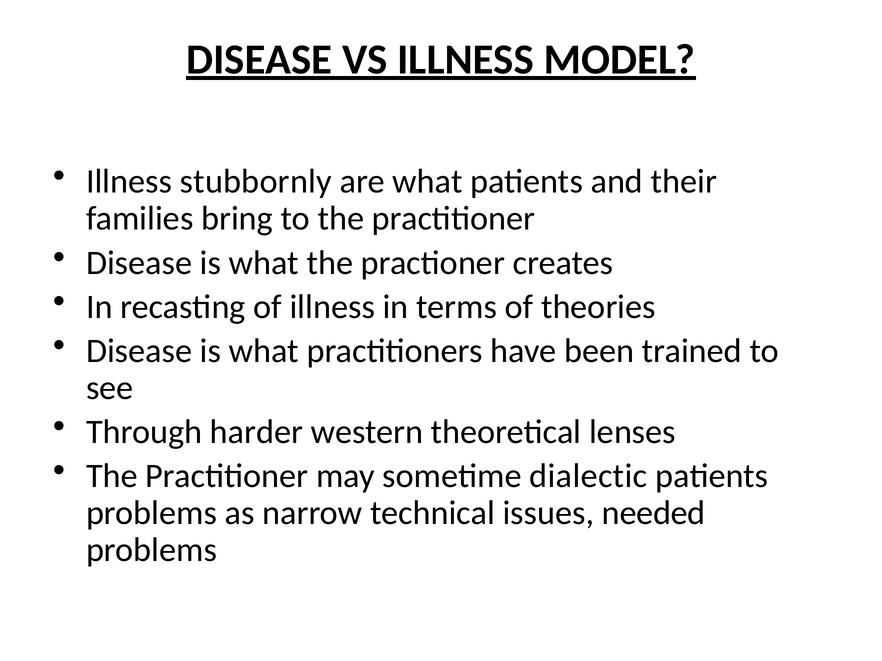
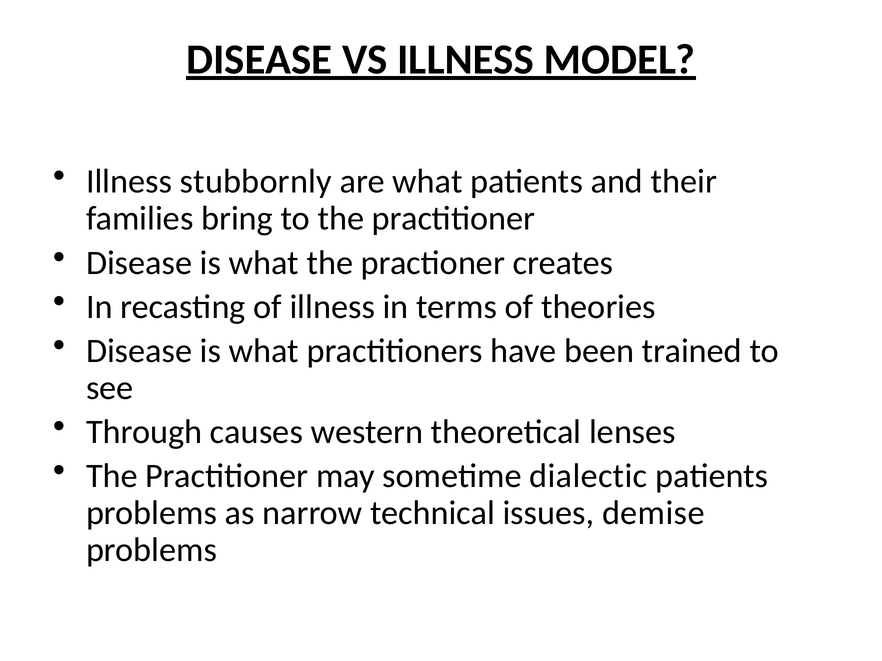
harder: harder -> causes (256, 432)
needed: needed -> demise (653, 513)
